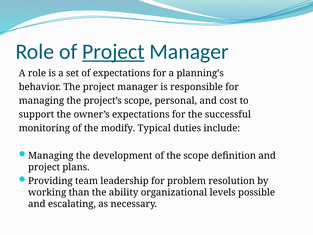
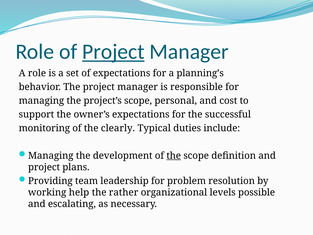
modify: modify -> clearly (118, 128)
the underline: none -> present (174, 156)
than: than -> help (79, 192)
ability: ability -> rather (124, 192)
